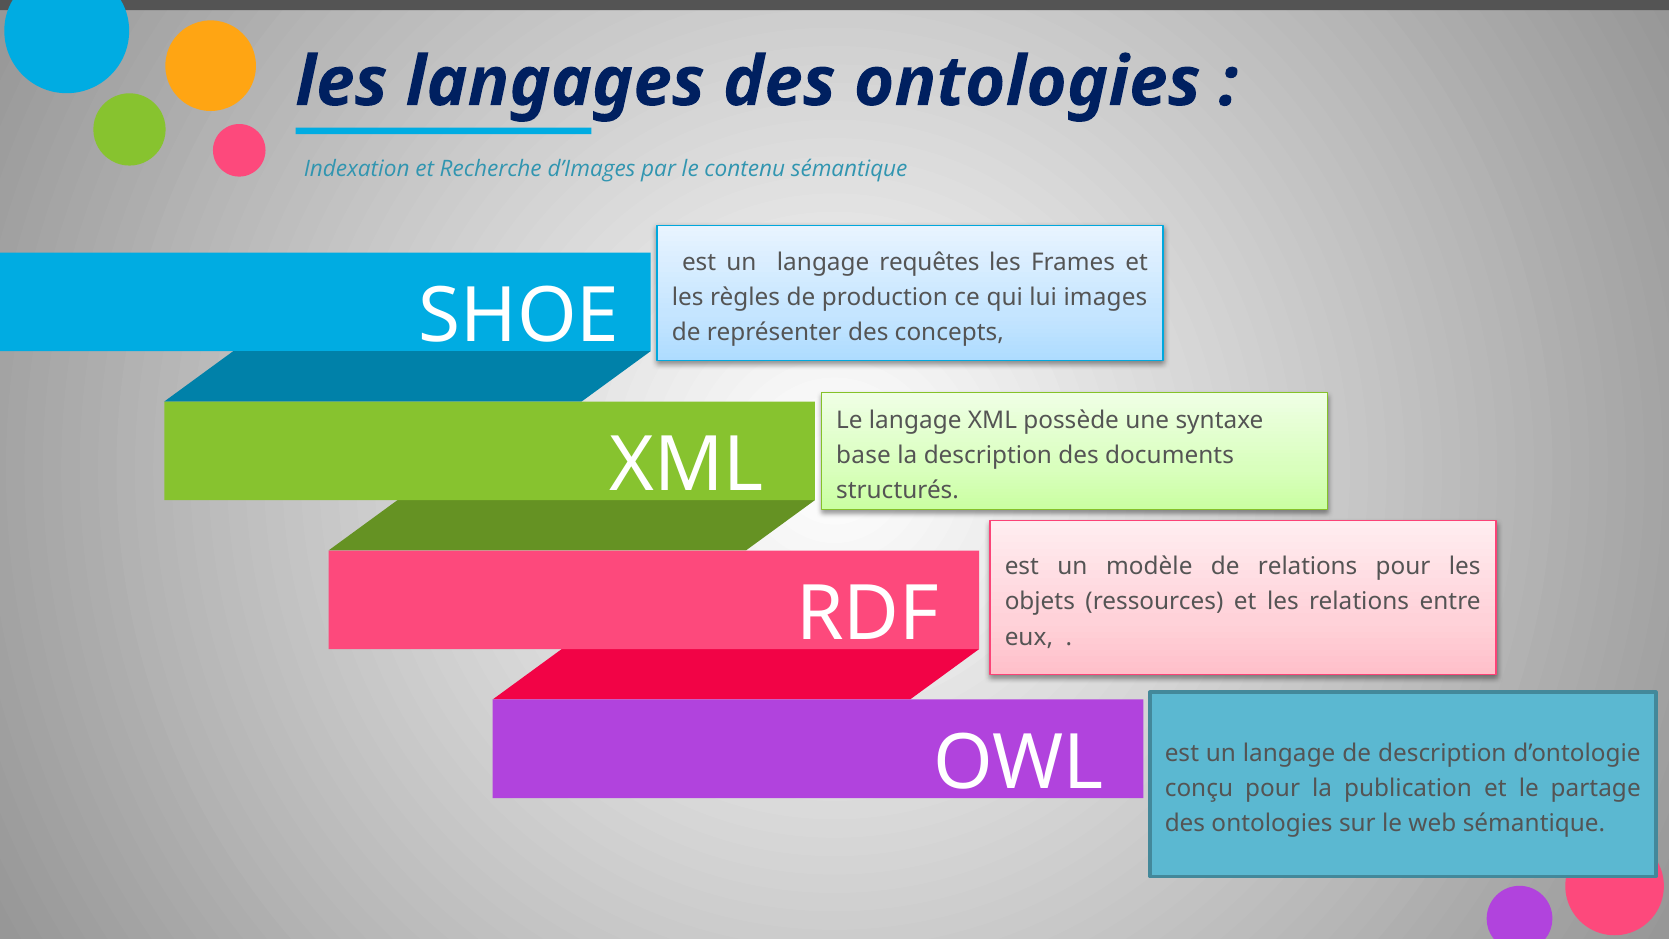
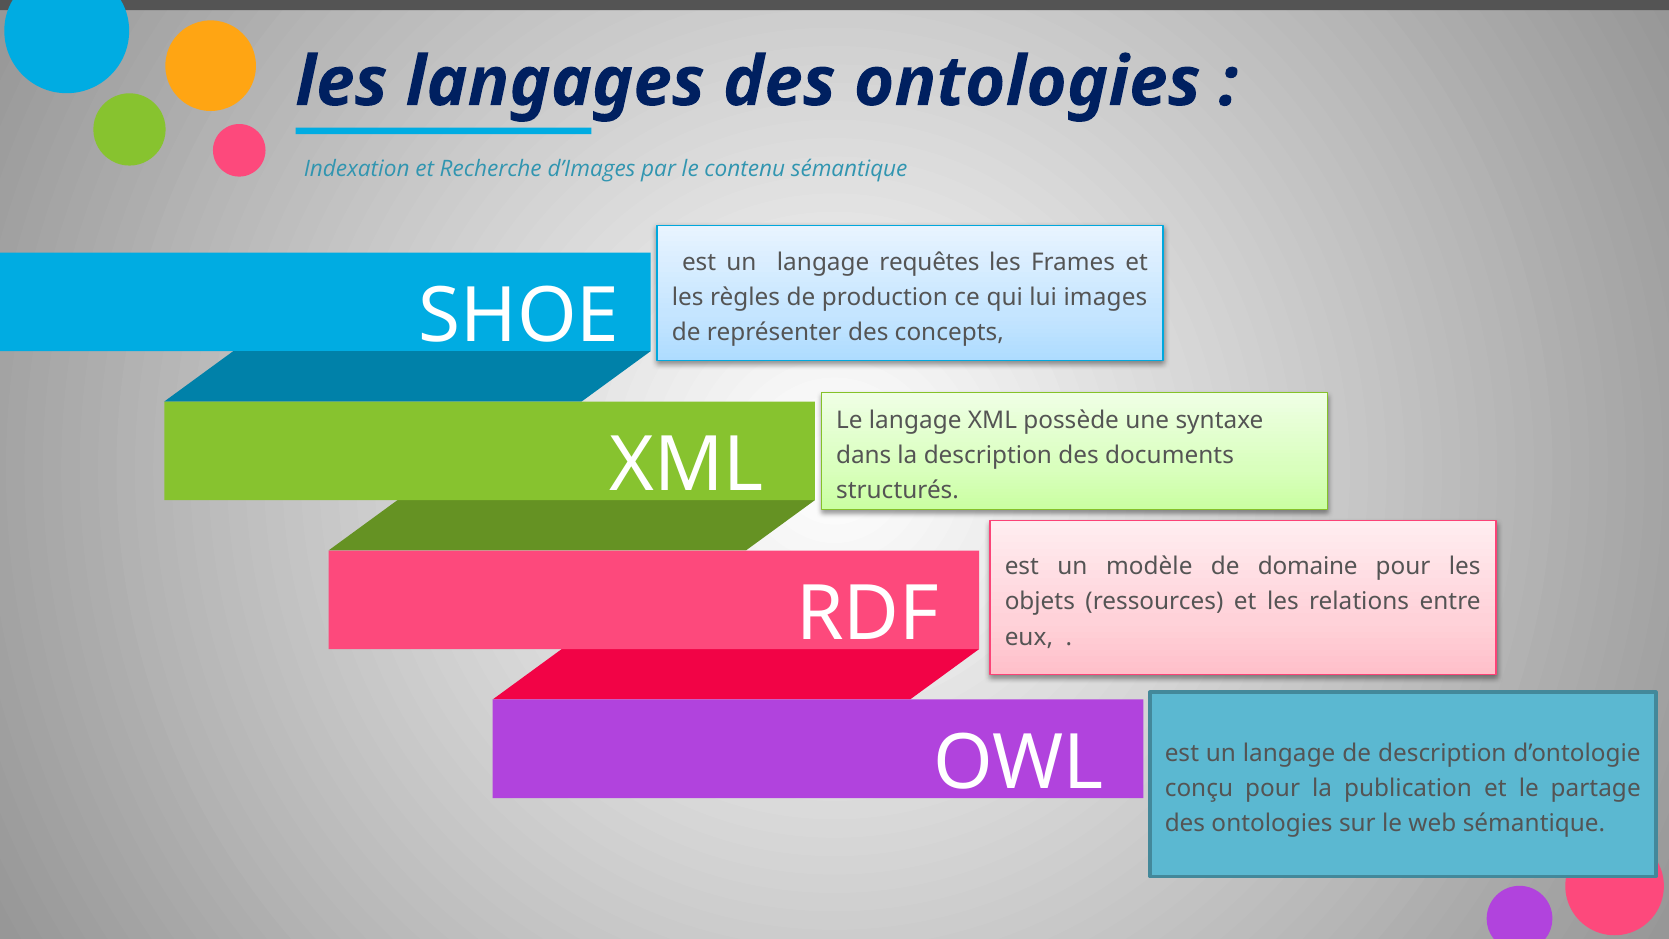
base: base -> dans (864, 456)
de relations: relations -> domaine (1308, 567)
